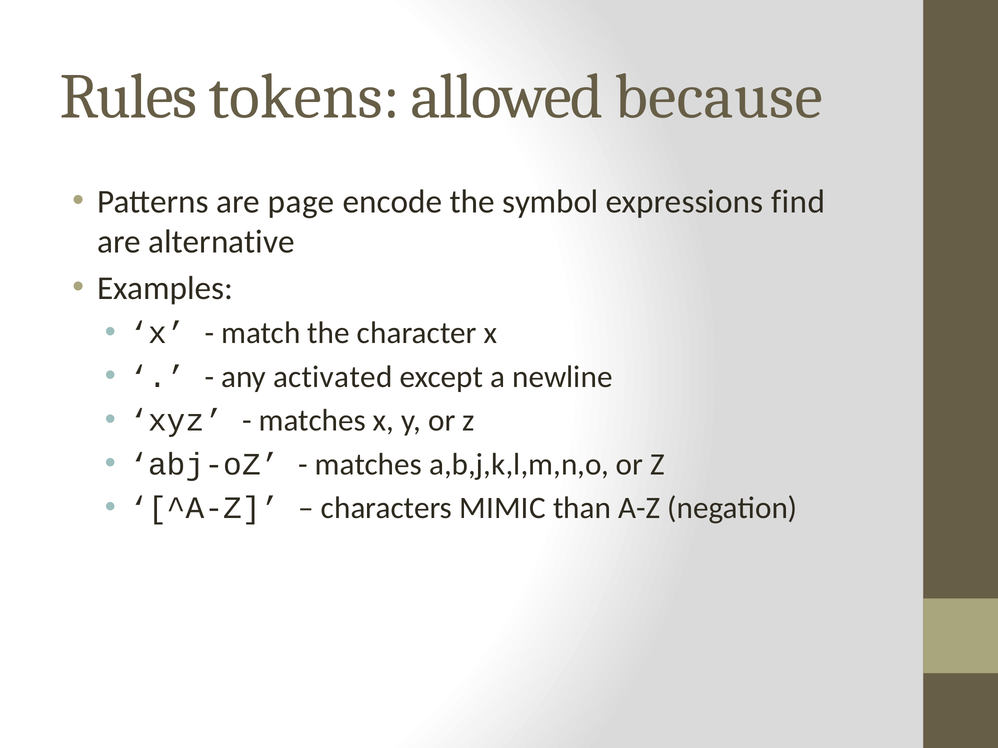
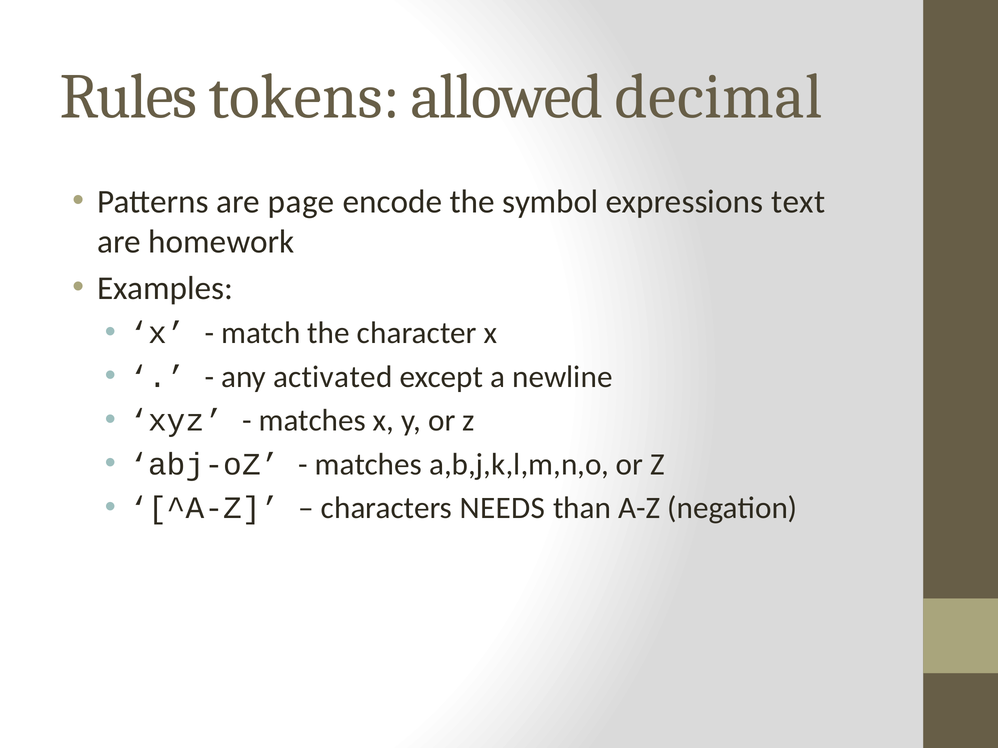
because: because -> decimal (719, 97)
find: find -> text (798, 202)
alternative: alternative -> homework (221, 242)
MIMIC: MIMIC -> NEEDS (502, 508)
